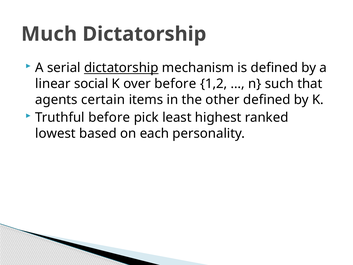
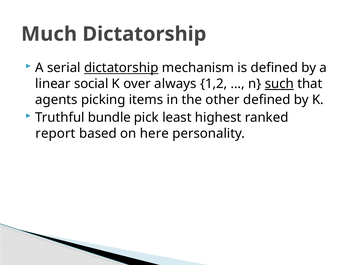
over before: before -> always (175, 84)
such underline: none -> present (279, 84)
certain: certain -> picking (103, 100)
Truthful before: before -> bundle (109, 117)
lowest: lowest -> report (55, 133)
each: each -> here (154, 133)
